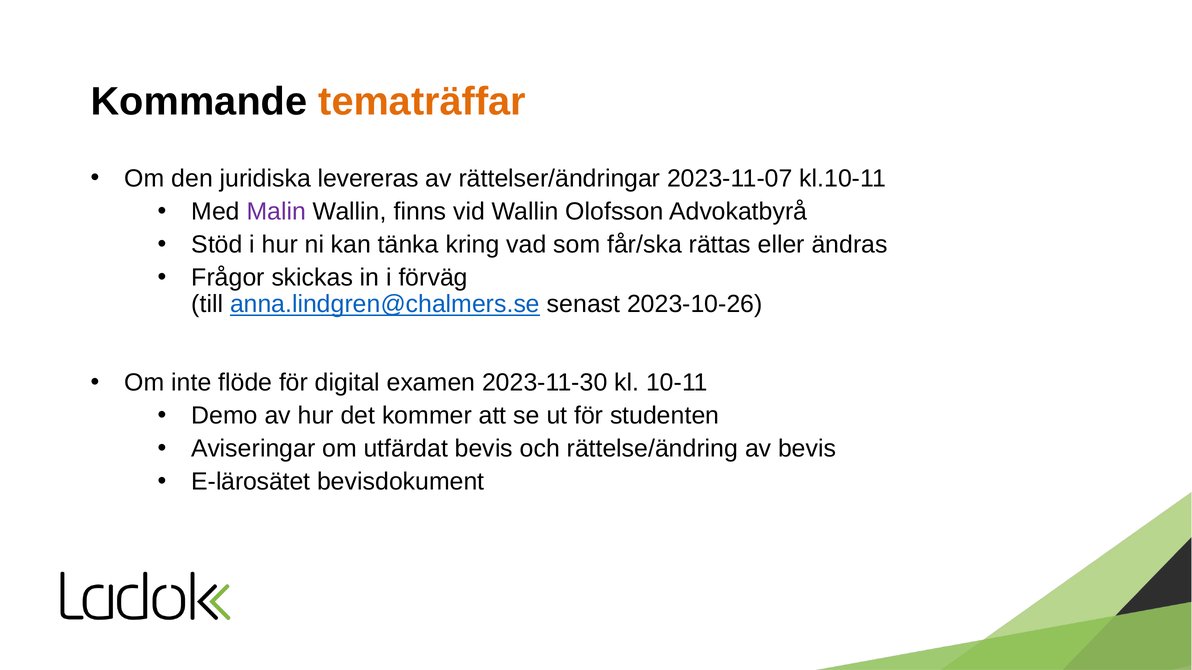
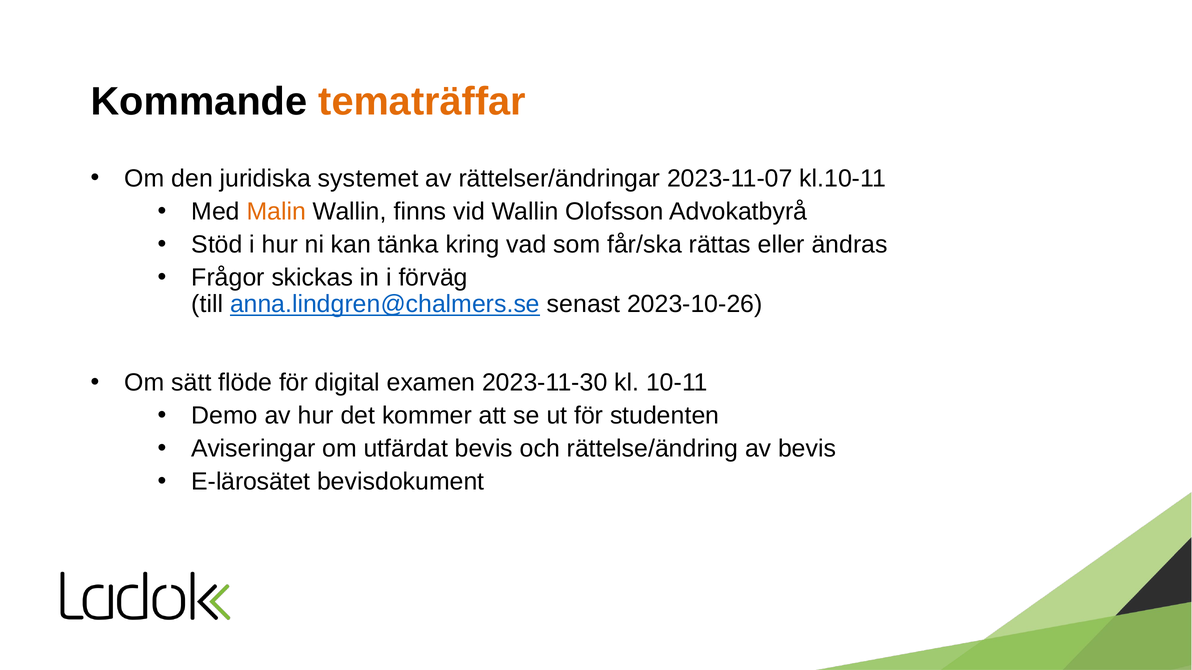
levereras: levereras -> systemet (368, 178)
Malin colour: purple -> orange (276, 211)
inte: inte -> sätt (191, 383)
